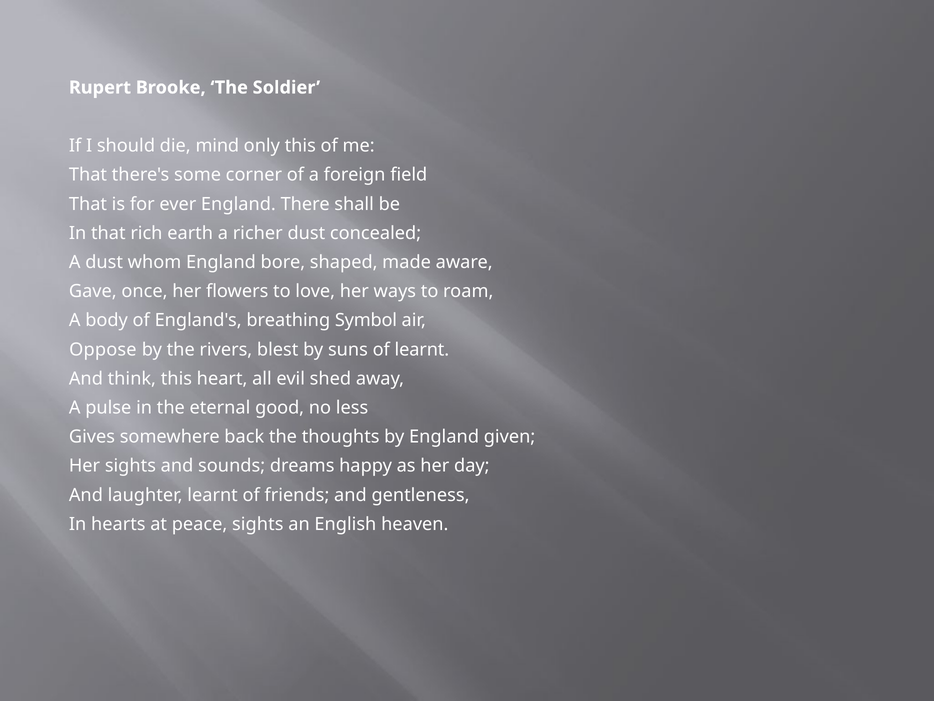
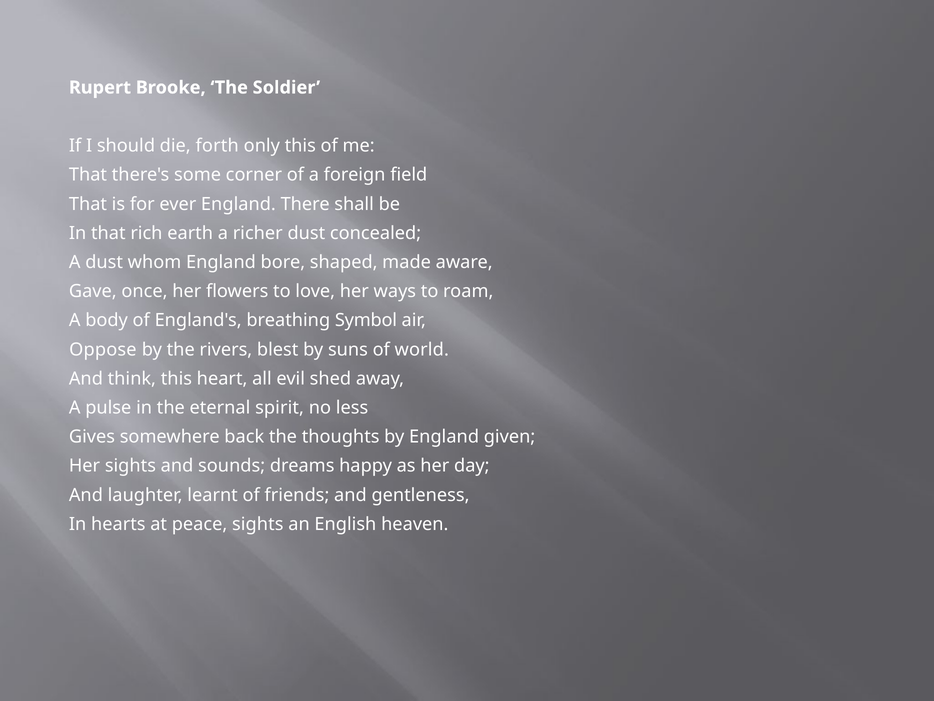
mind: mind -> forth (217, 146)
of learnt: learnt -> world (422, 349)
good: good -> spirit (280, 407)
